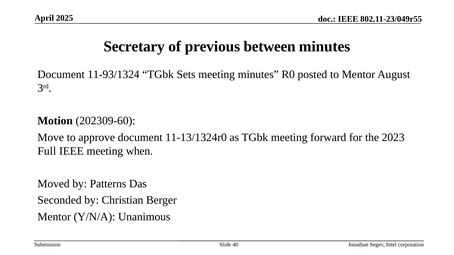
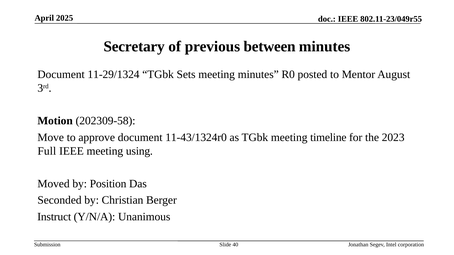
11-93/1324: 11-93/1324 -> 11-29/1324 (114, 75)
202309-60: 202309-60 -> 202309-58 (106, 121)
11-13/1324r0: 11-13/1324r0 -> 11-43/1324r0 (196, 138)
forward: forward -> timeline (328, 138)
when: when -> using (139, 151)
Patterns: Patterns -> Position (108, 184)
Mentor: Mentor -> Instruct (54, 217)
